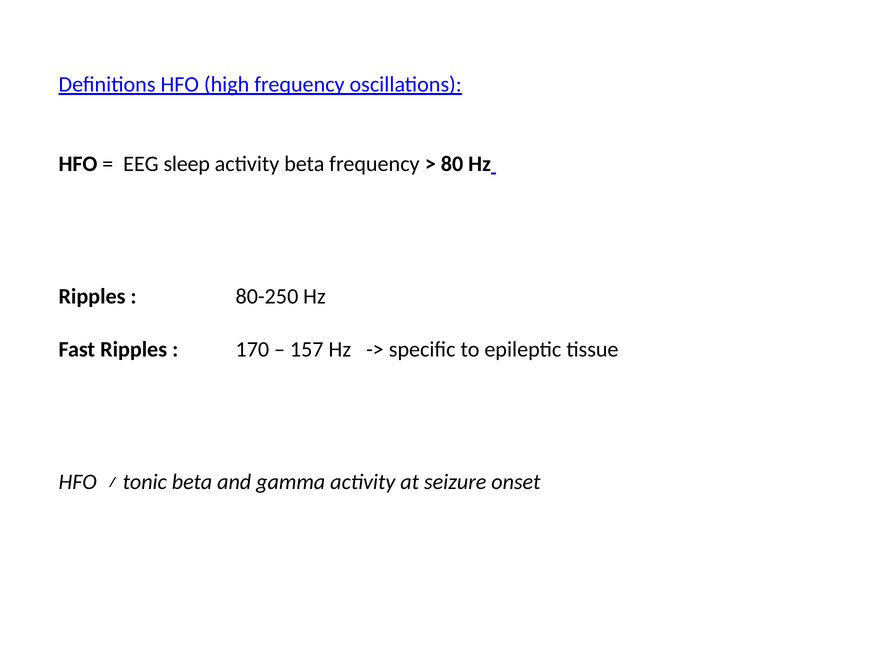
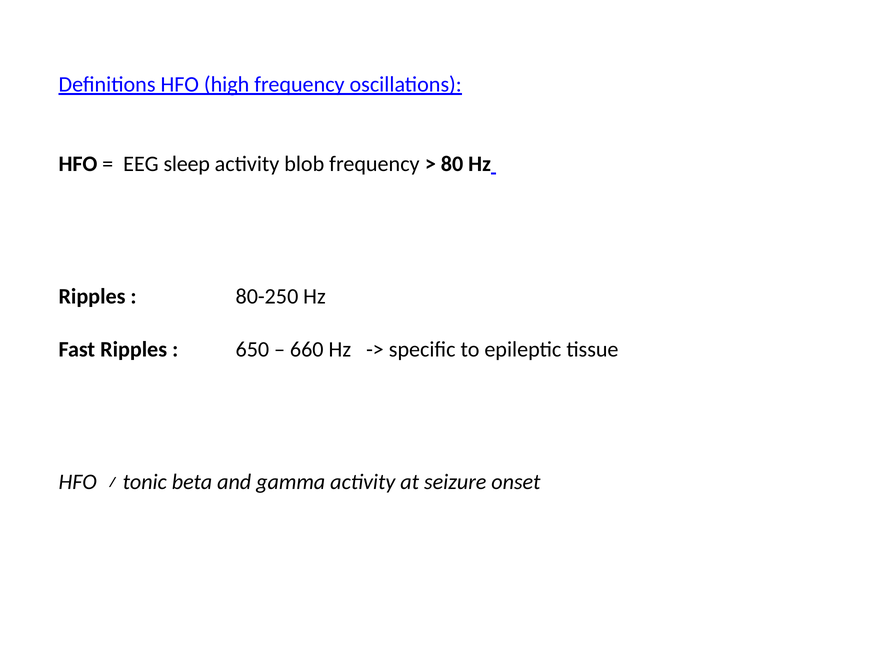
activity beta: beta -> blob (304, 164)
170: 170 -> 650 (252, 350)
157: 157 -> 660 (307, 350)
